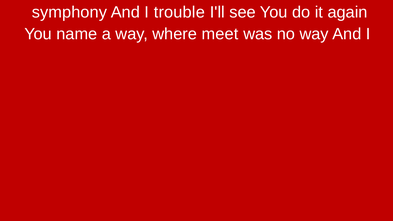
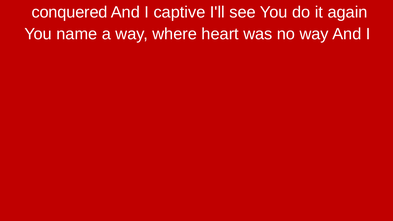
symphony: symphony -> conquered (70, 12)
trouble: trouble -> captive (179, 12)
meet: meet -> heart (220, 34)
